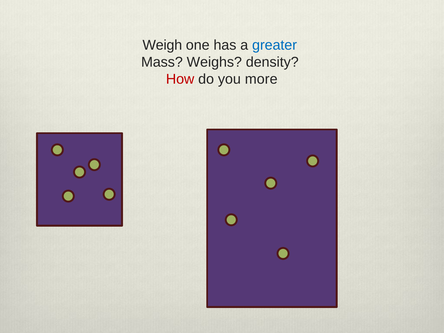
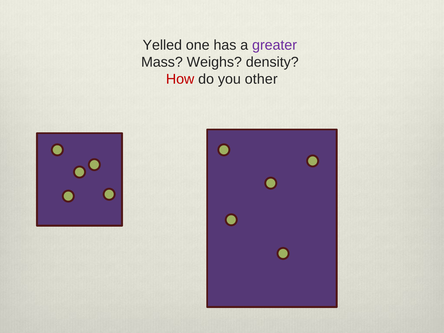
Weigh: Weigh -> Yelled (162, 45)
greater colour: blue -> purple (275, 45)
more: more -> other (261, 79)
